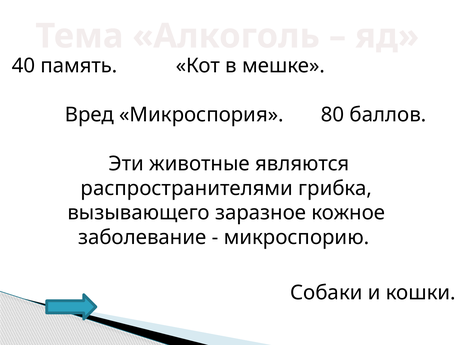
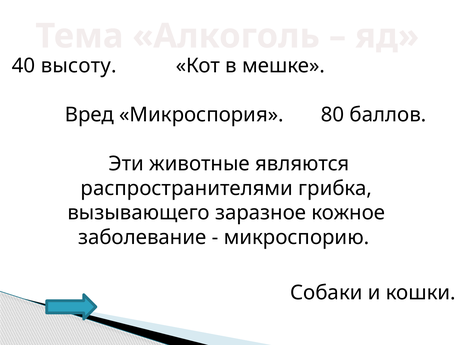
память: память -> высоту (79, 66)
